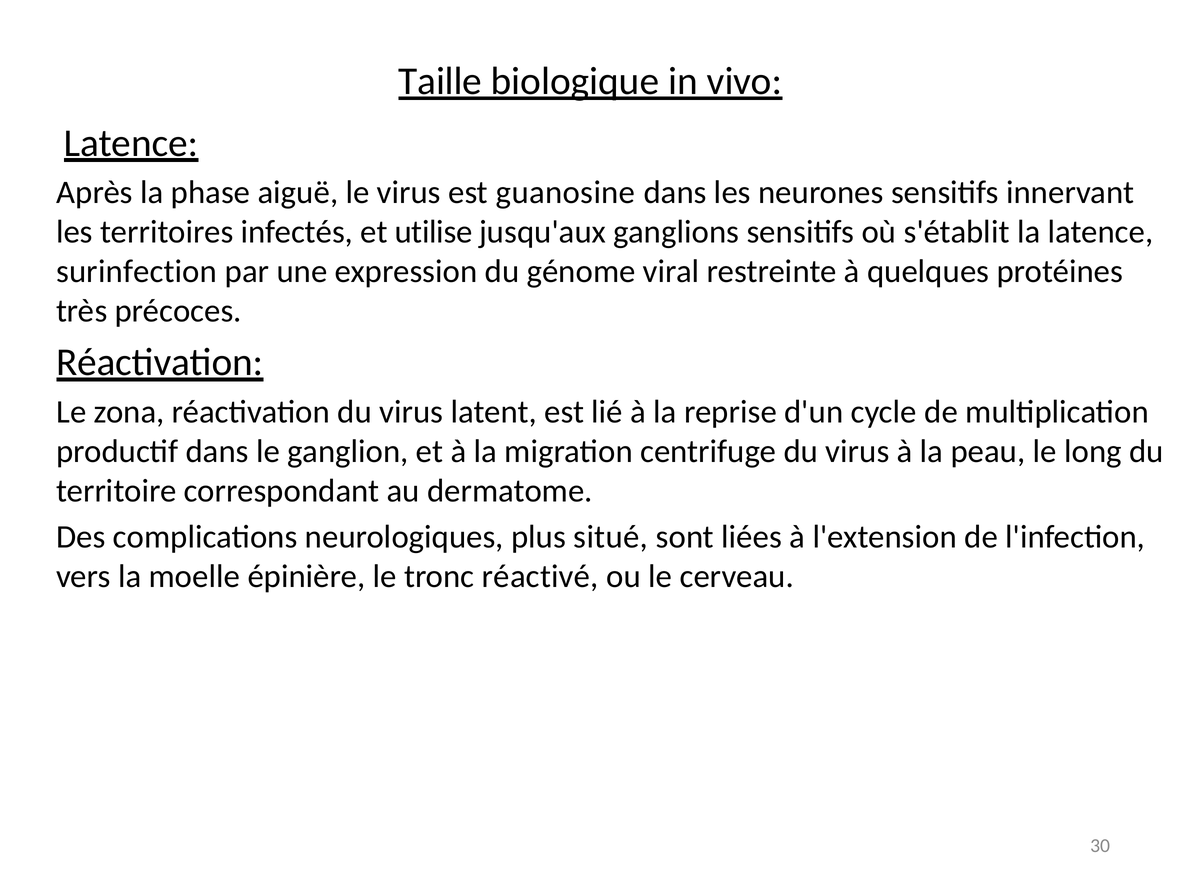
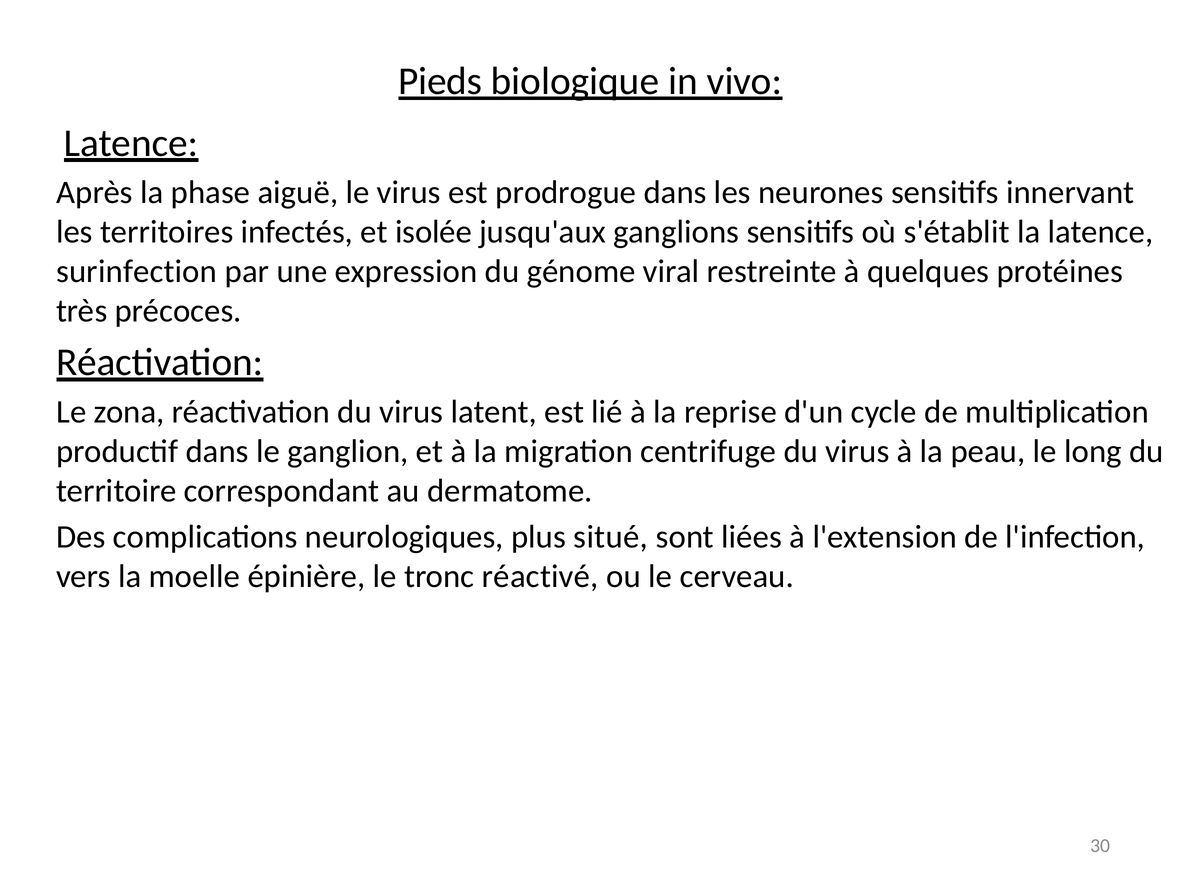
Taille: Taille -> Pieds (440, 81)
guanosine: guanosine -> prodrogue (566, 192)
utilise: utilise -> isolée (433, 232)
